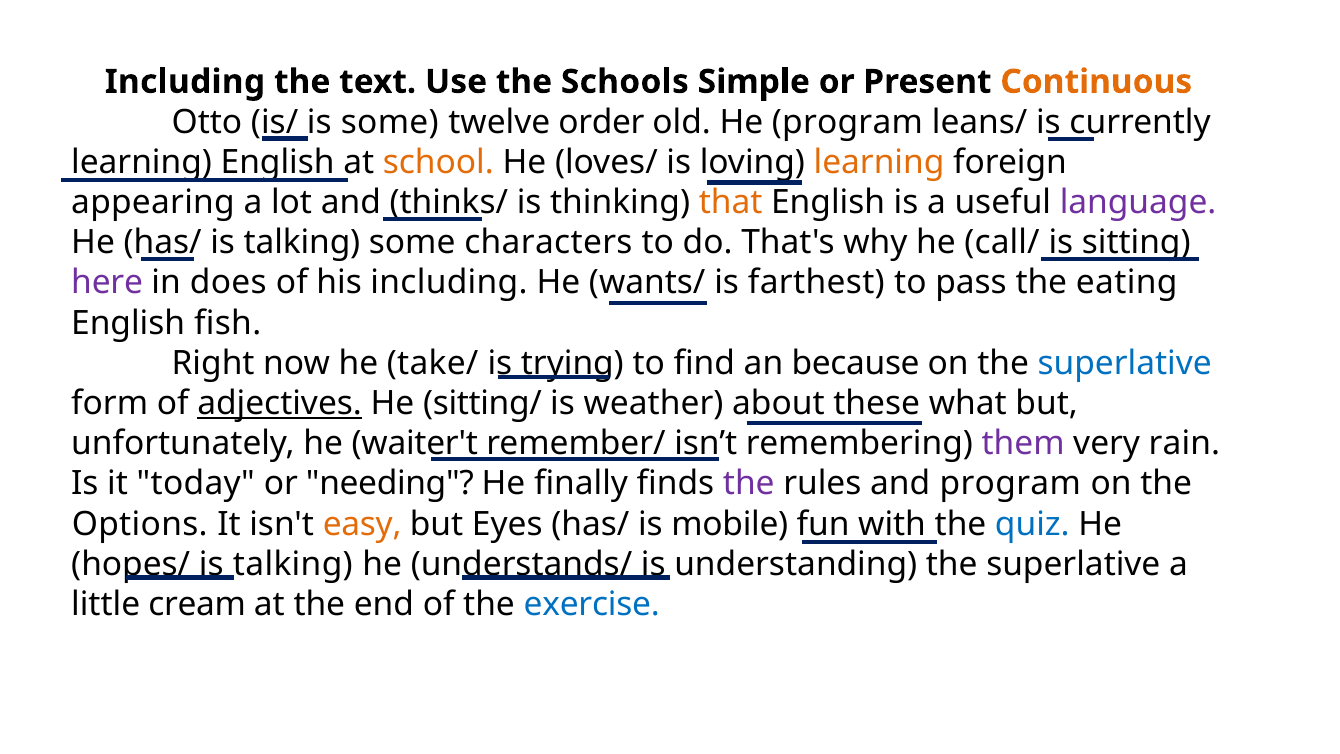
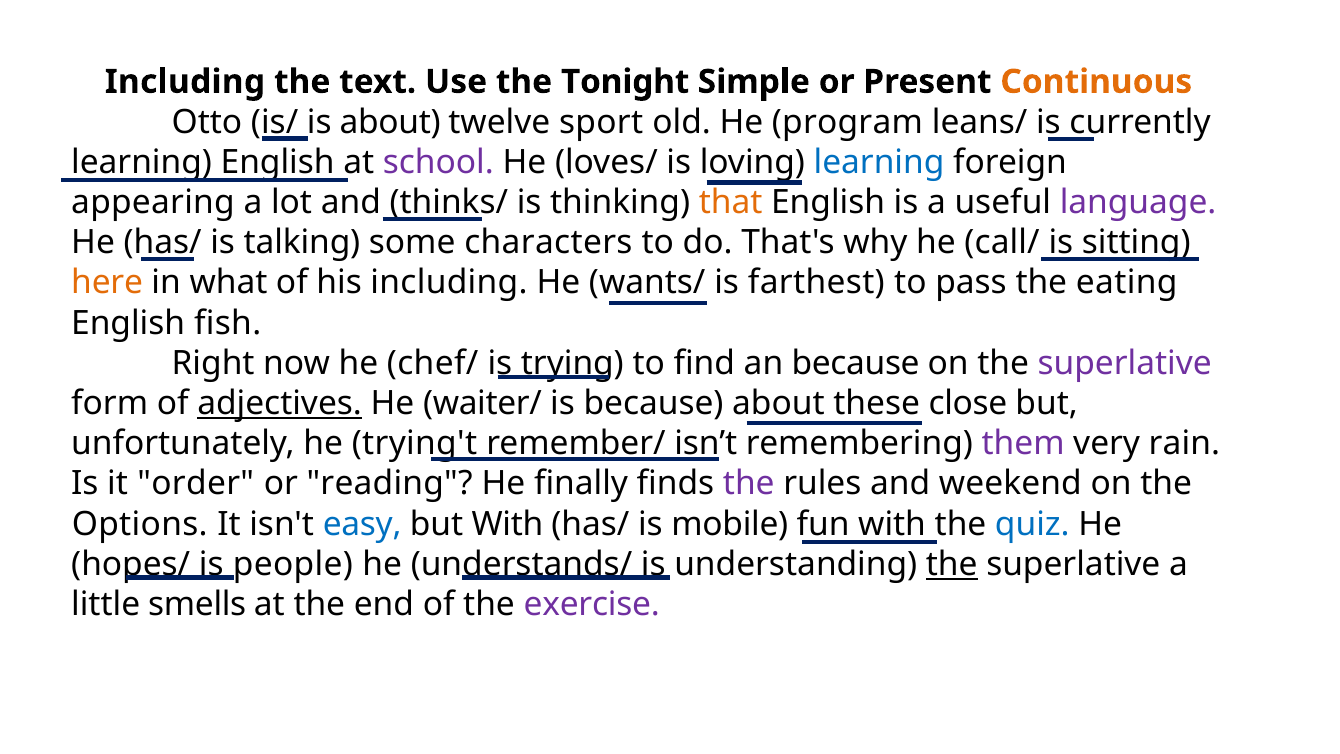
Schools: Schools -> Tonight (625, 82)
is some: some -> about (390, 122)
order: order -> sport (601, 122)
school colour: orange -> purple (438, 162)
learning colour: orange -> blue (879, 162)
here colour: purple -> orange (107, 283)
does: does -> what (228, 283)
take/: take/ -> chef/ (433, 363)
superlative colour: blue -> purple (1125, 363)
sitting/: sitting/ -> waiter/ (482, 403)
is weather: weather -> because (654, 403)
what: what -> close (968, 403)
waiter't: waiter't -> trying't (414, 444)
today: today -> order (196, 484)
needing: needing -> reading (390, 484)
and program: program -> weekend (1010, 484)
easy colour: orange -> blue (362, 524)
but Eyes: Eyes -> With (507, 524)
talking: talking -> people (293, 564)
the underline: none -> present (952, 564)
cream: cream -> smells (197, 604)
exercise colour: blue -> purple (592, 604)
